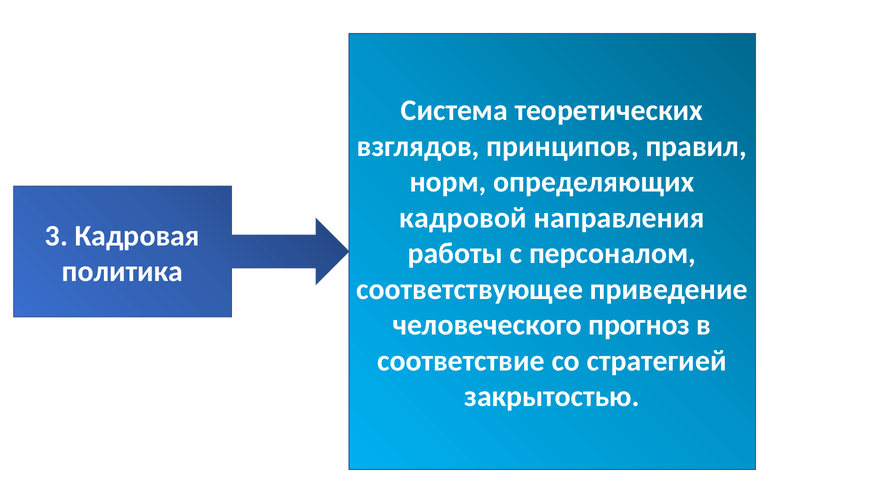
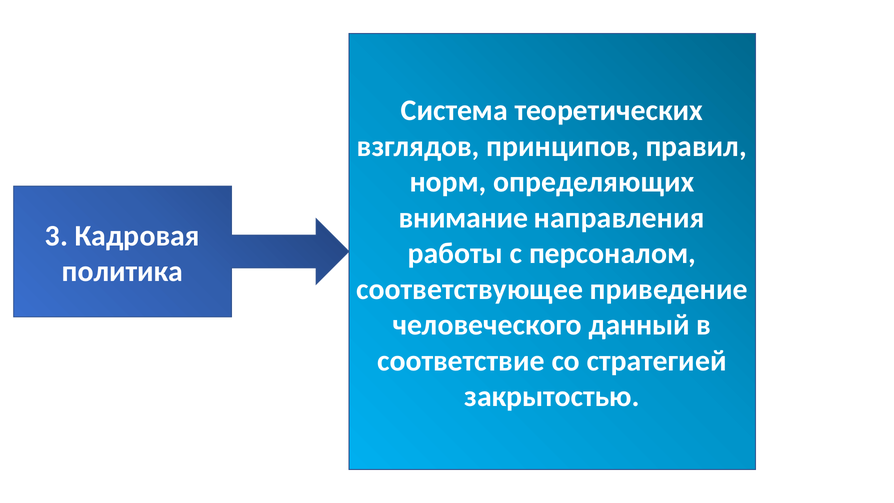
кадровой: кадровой -> внимание (463, 218)
прогноз: прогноз -> данный (639, 325)
